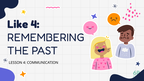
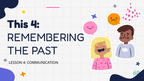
Like: Like -> This (18, 24)
